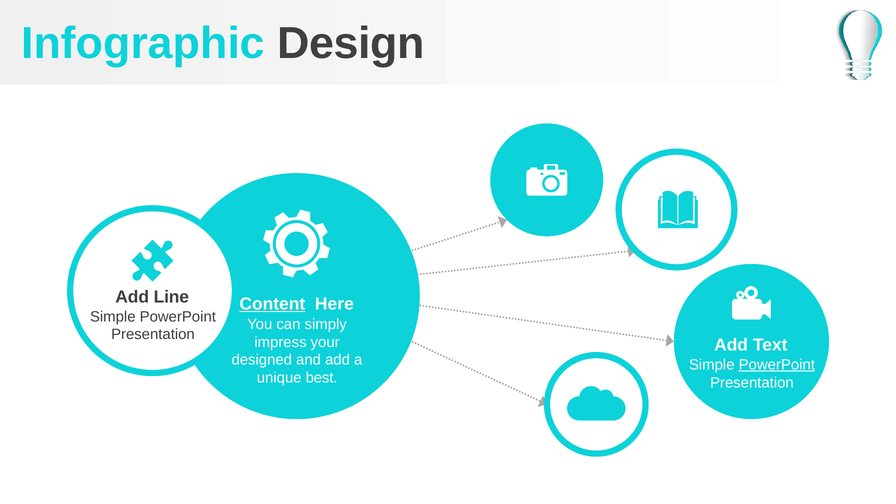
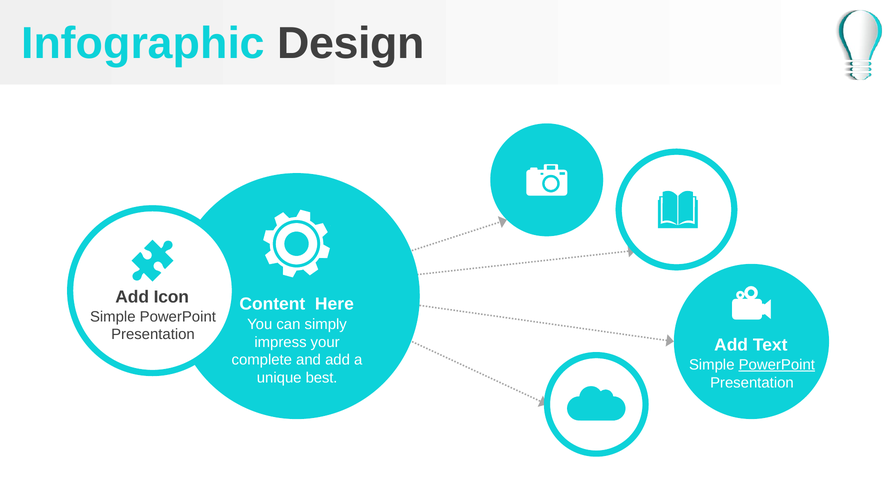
Line: Line -> Icon (171, 297)
Content underline: present -> none (272, 304)
designed: designed -> complete (262, 360)
